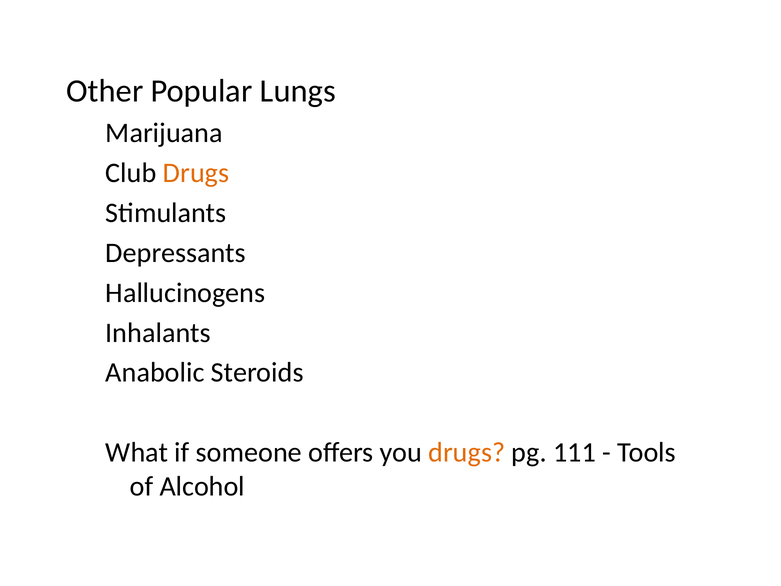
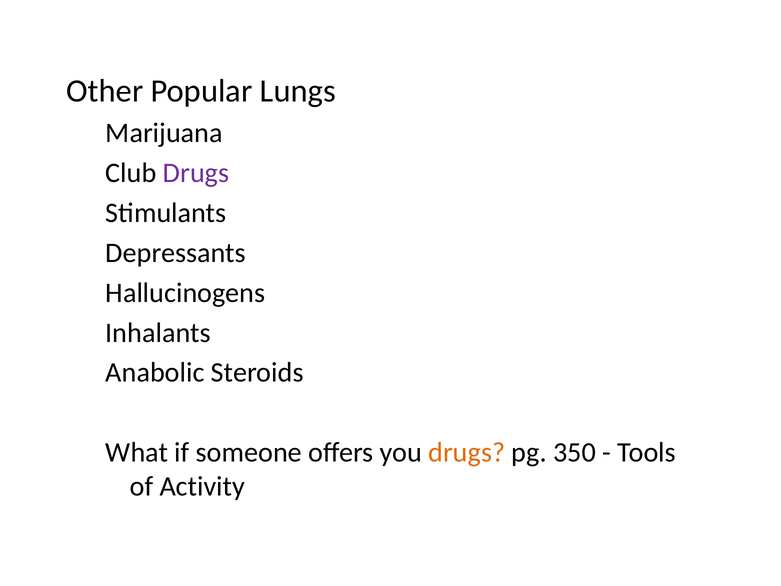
Drugs colour: orange -> purple (196, 173)
111: 111 -> 350 (574, 452)
Alcohol: Alcohol -> Activity (202, 486)
